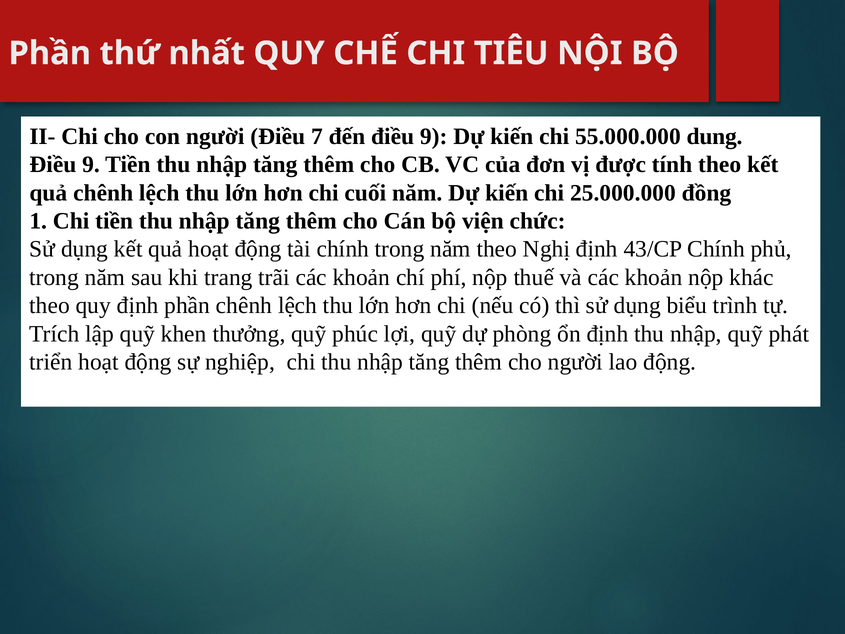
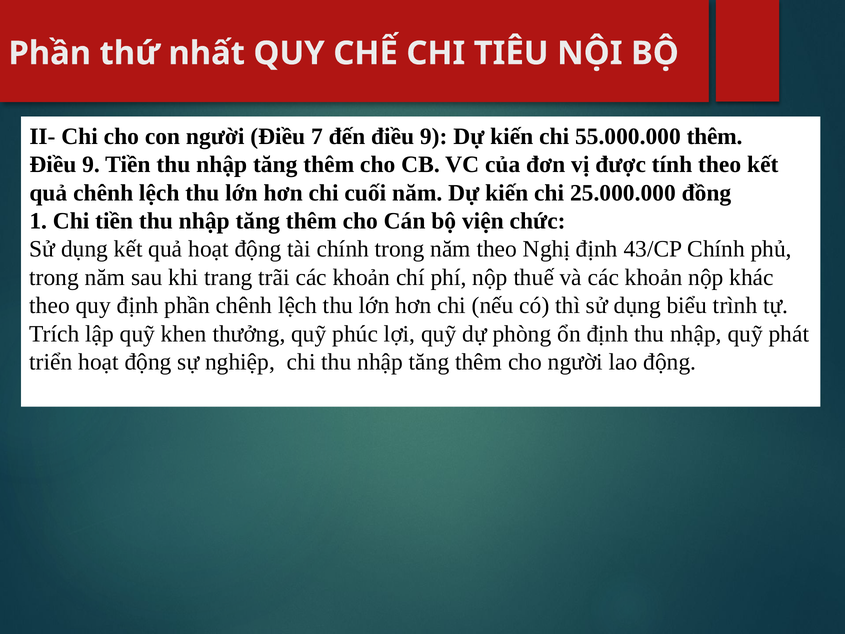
55.000.000 dung: dung -> thêm (715, 136)
